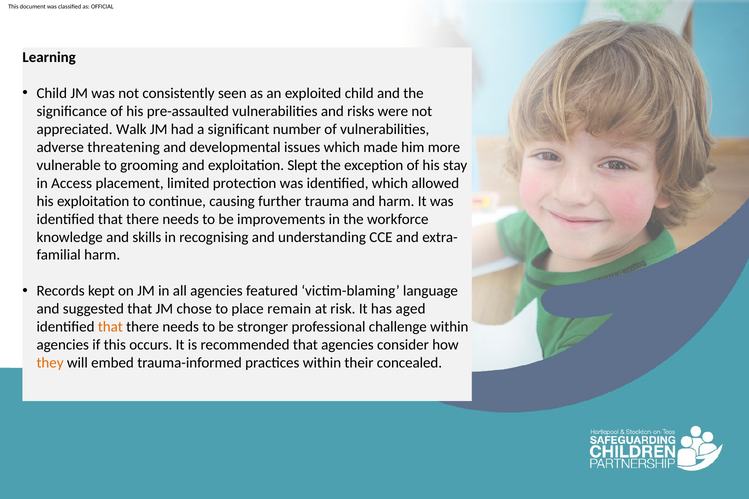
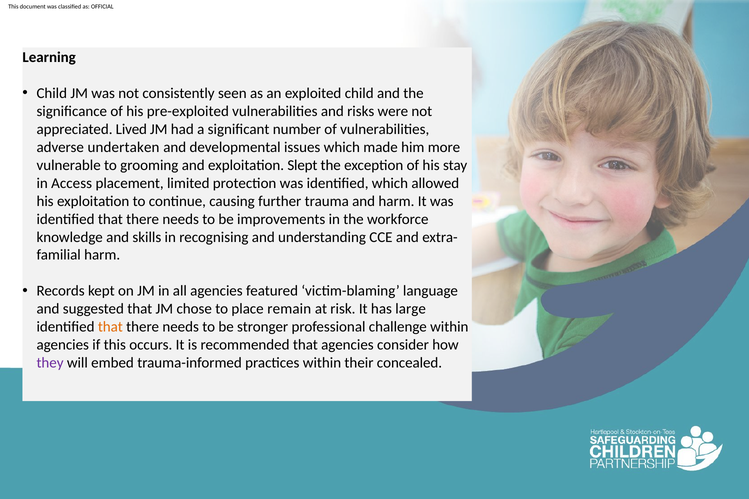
pre-assaulted: pre-assaulted -> pre-exploited (188, 111)
Walk: Walk -> Lived (131, 129)
threatening: threatening -> undertaken (124, 147)
aged: aged -> large (411, 309)
they colour: orange -> purple (50, 363)
